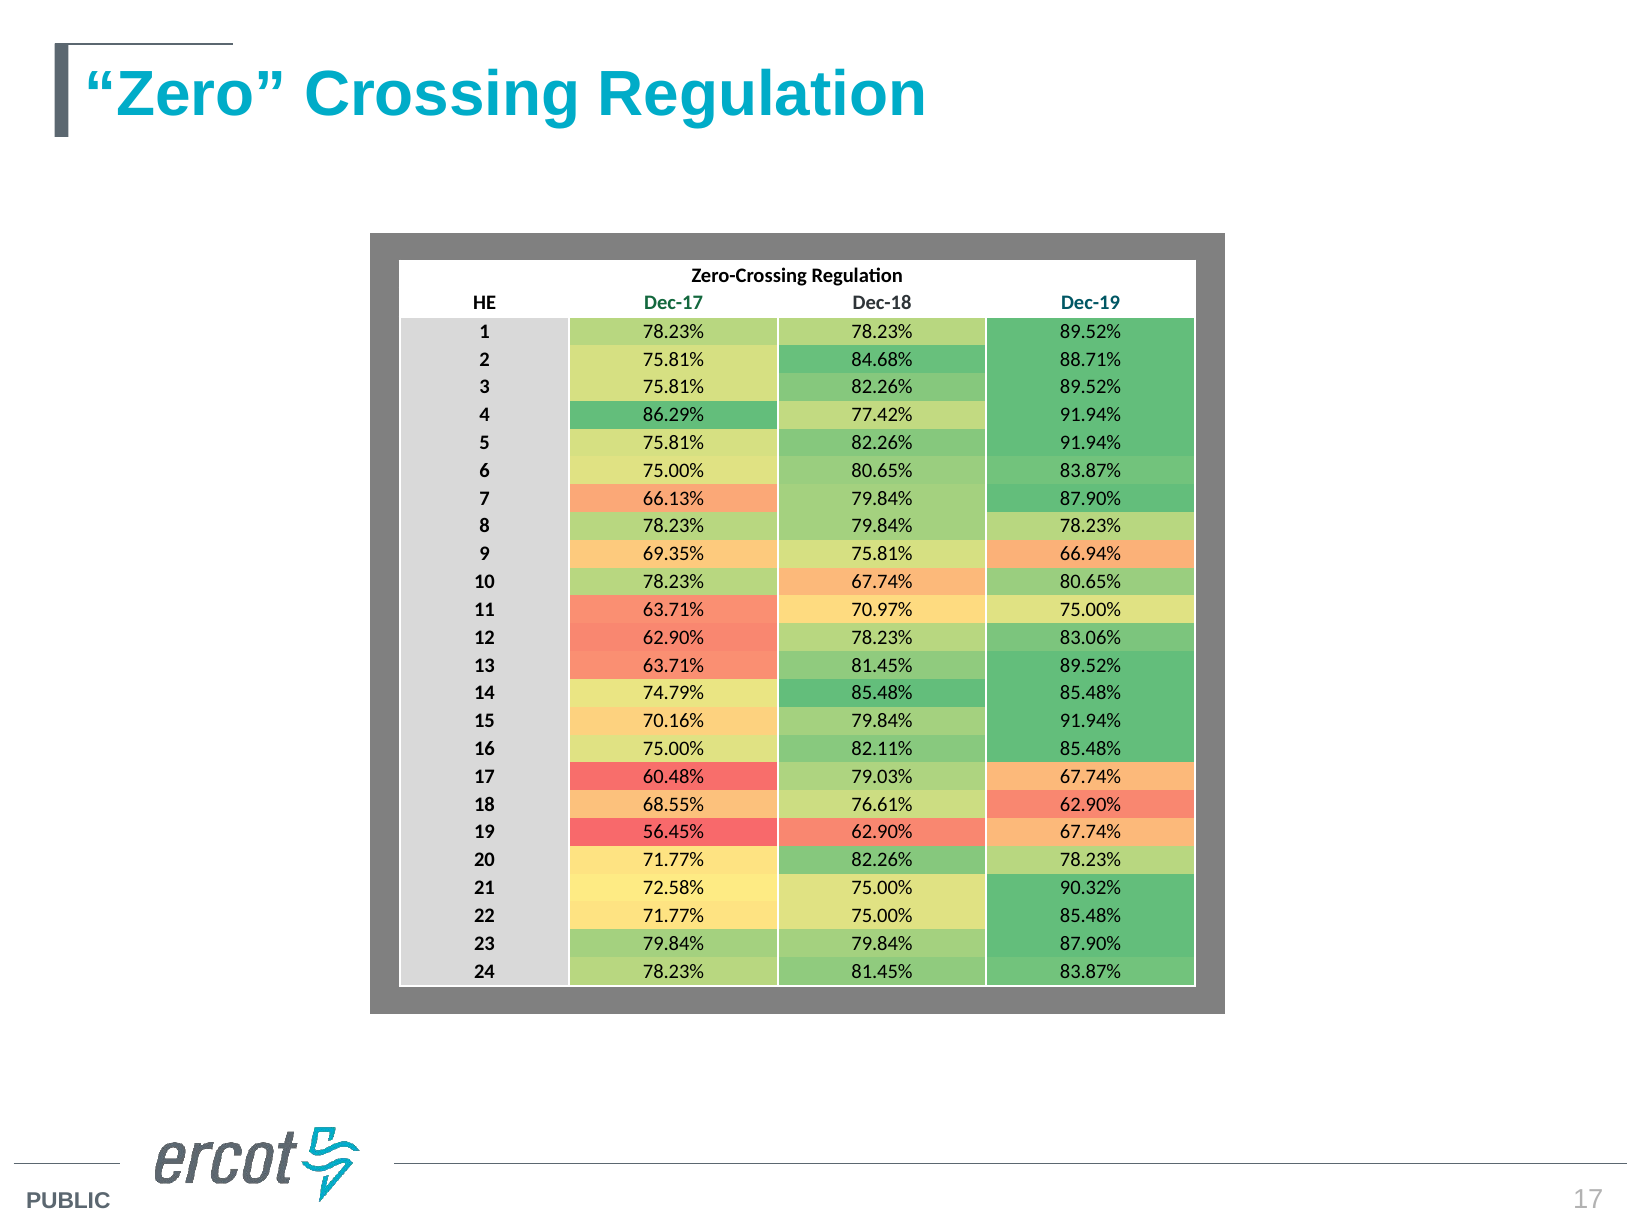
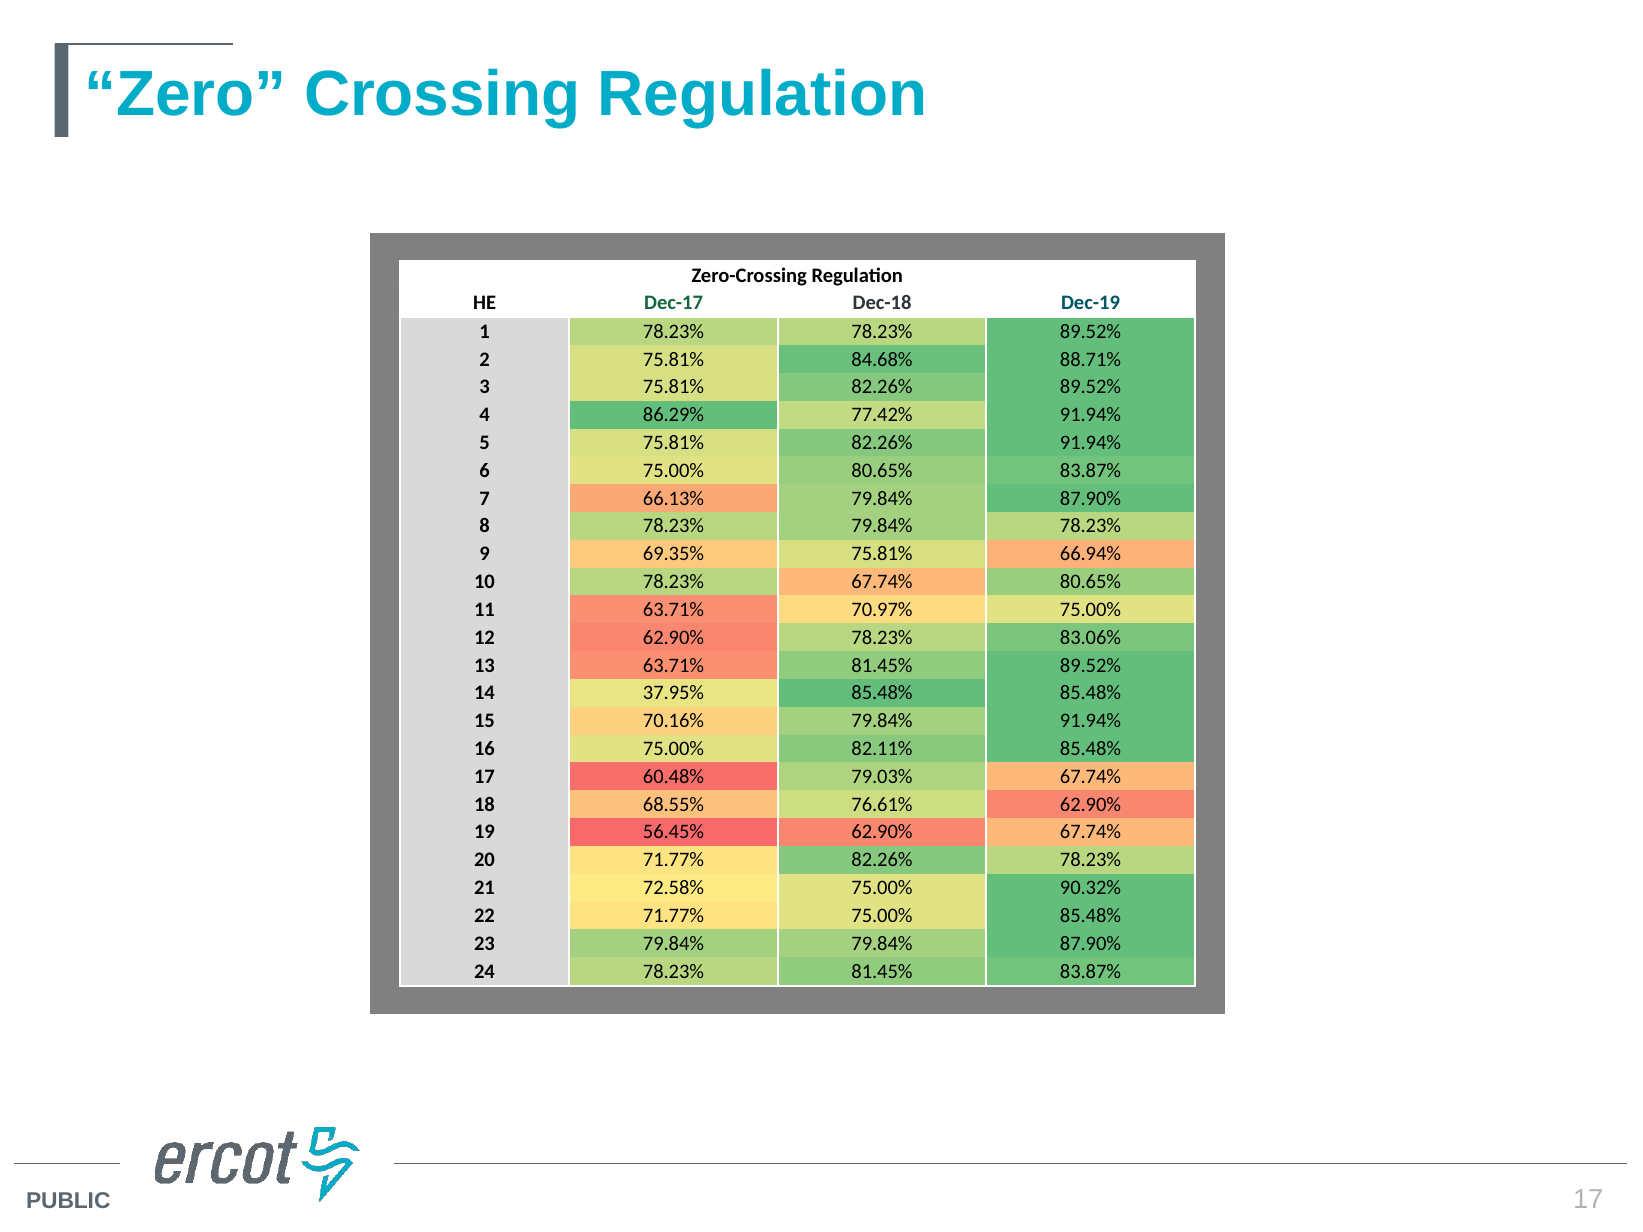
74.79%: 74.79% -> 37.95% (674, 693)
